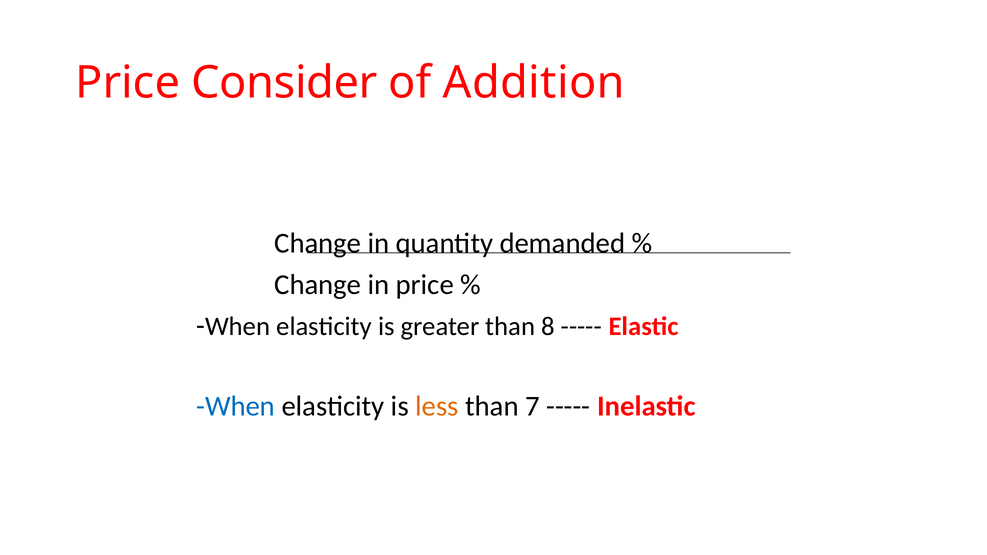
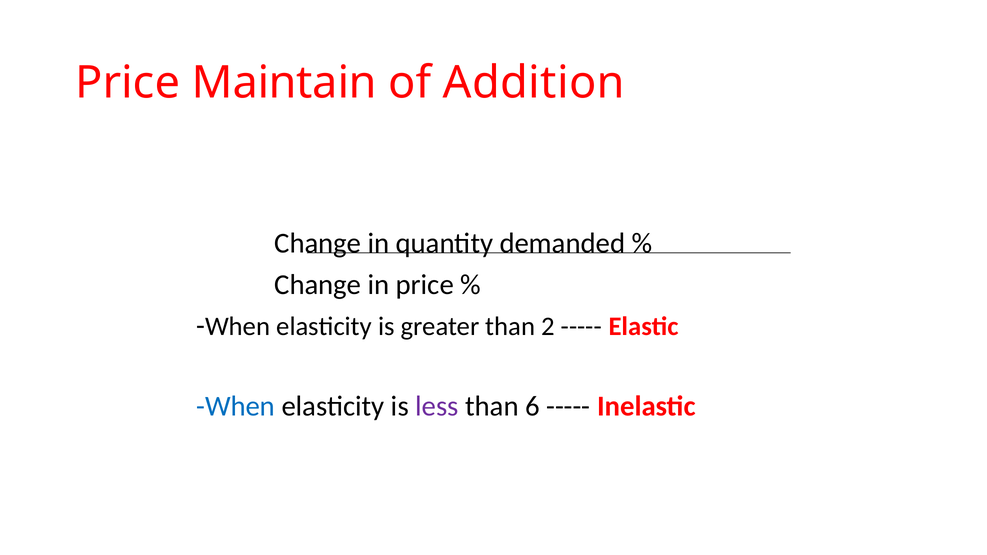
Consider: Consider -> Maintain (284, 83)
8: 8 -> 2 (548, 327)
less colour: orange -> purple (437, 407)
7: 7 -> 6 (533, 407)
